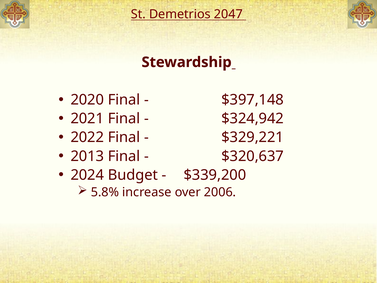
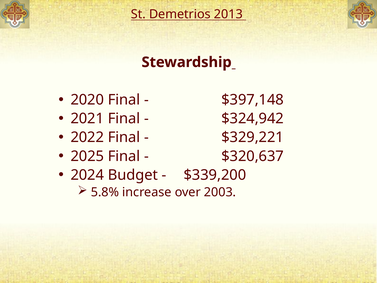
2047: 2047 -> 2013 (228, 14)
2013: 2013 -> 2025 (87, 156)
2006: 2006 -> 2003 (220, 192)
